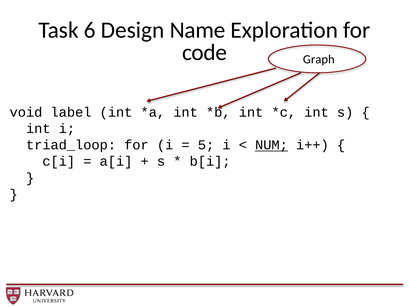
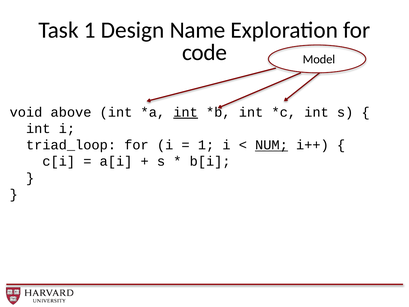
Task 6: 6 -> 1 (90, 30)
Graph: Graph -> Model (319, 59)
label: label -> above (71, 112)
int underline: none -> present (186, 112)
5: 5 -> 1 (206, 145)
